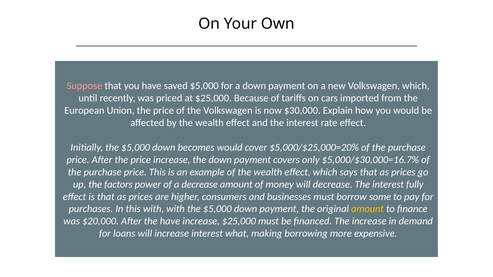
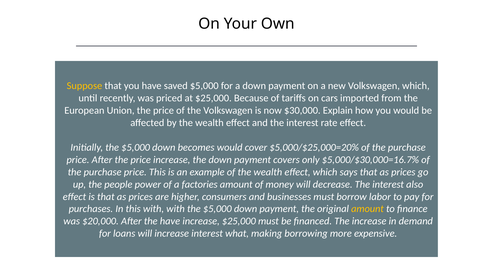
Suppose colour: pink -> yellow (84, 86)
factors: factors -> people (118, 185)
a decrease: decrease -> factories (200, 185)
fully: fully -> also (415, 185)
some: some -> labor (380, 197)
